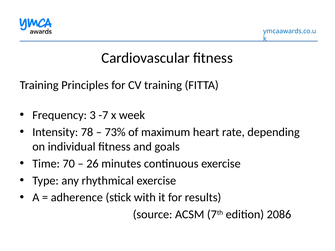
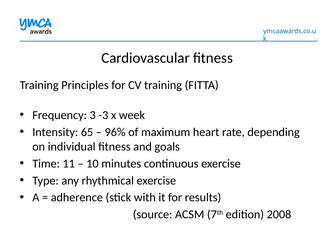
-7: -7 -> -3 (103, 115)
78: 78 -> 65 (87, 132)
73%: 73% -> 96% (115, 132)
70: 70 -> 11 (69, 164)
26: 26 -> 10 (92, 164)
2086: 2086 -> 2008 (279, 215)
